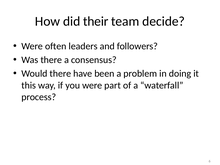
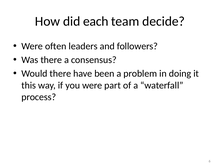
their: their -> each (96, 21)
